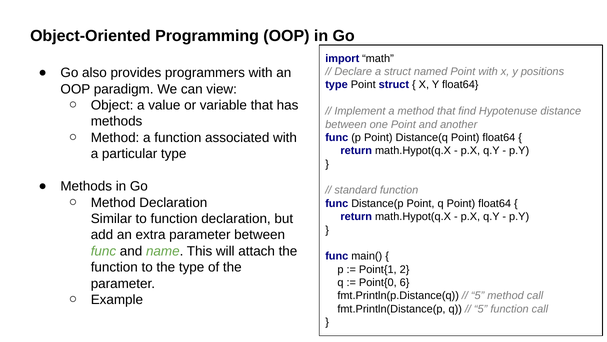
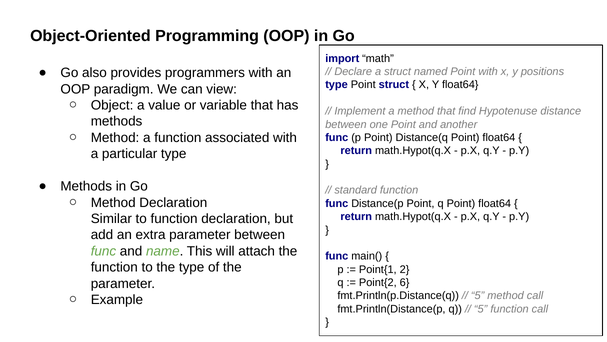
Point{0: Point{0 -> Point{2 (378, 282)
